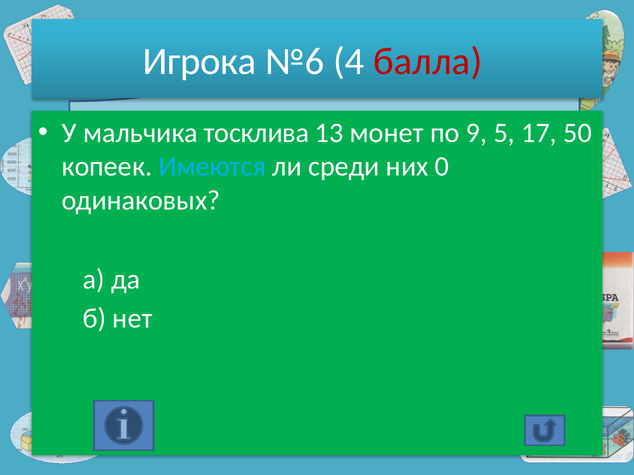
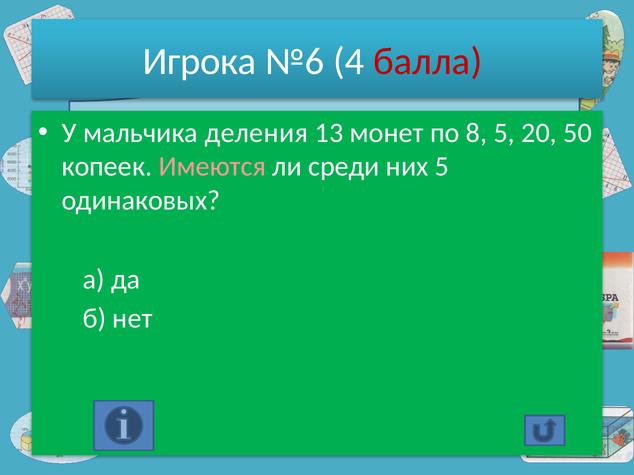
тосклива: тосклива -> деления (256, 133)
9: 9 -> 8 (477, 133)
17: 17 -> 20 (539, 133)
Имеются colour: light blue -> pink (212, 167)
них 0: 0 -> 5 (442, 167)
